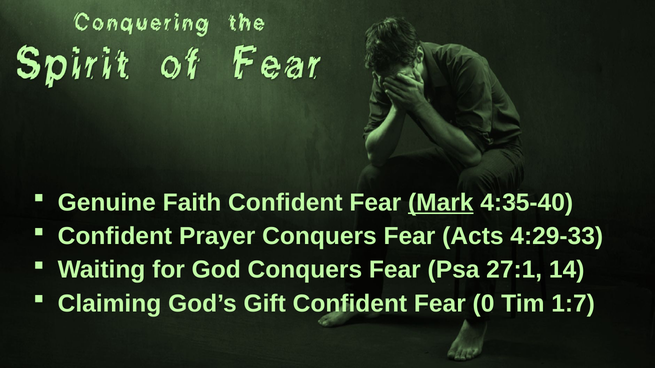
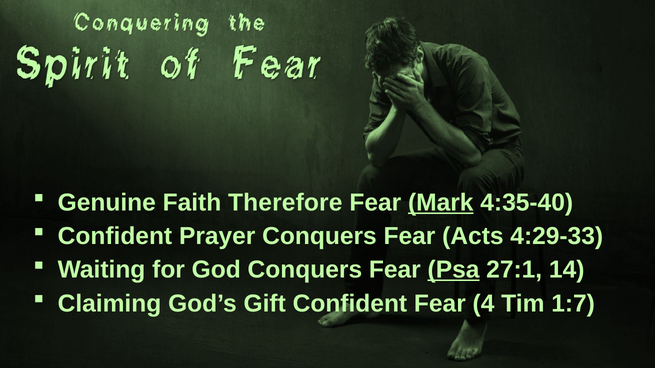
Faith Confident: Confident -> Therefore (285, 203)
Psa underline: none -> present (454, 270)
0: 0 -> 4 (484, 304)
